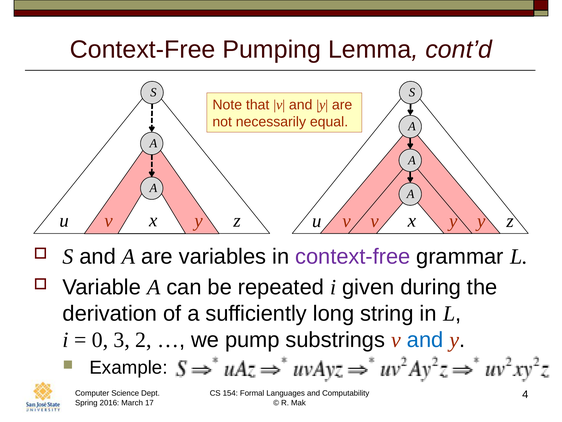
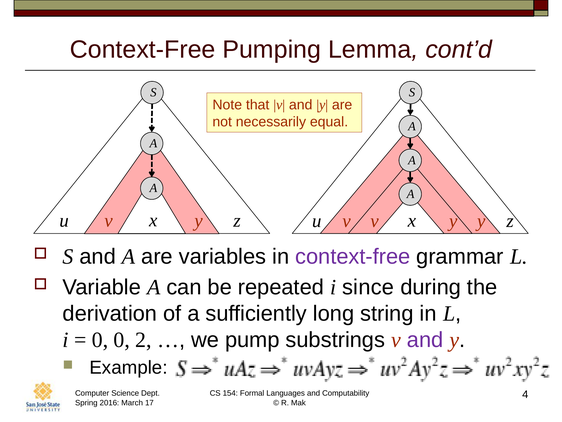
given: given -> since (368, 287)
0 3: 3 -> 0 (122, 339)
and colour: blue -> purple (425, 339)
